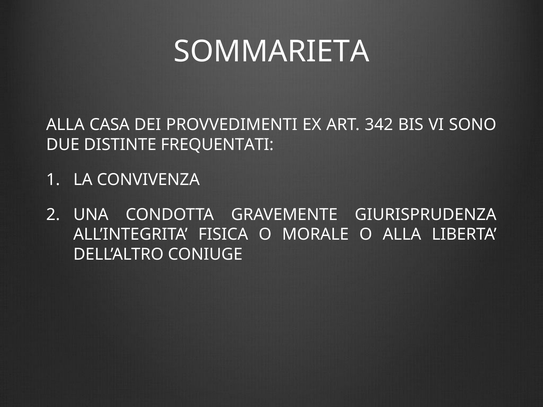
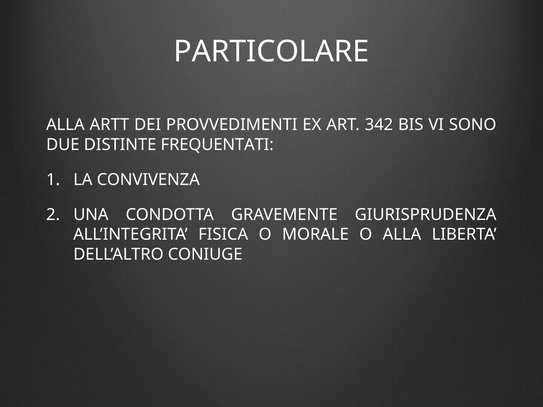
SOMMARIETA: SOMMARIETA -> PARTICOLARE (271, 52)
CASA: CASA -> ARTT (109, 125)
